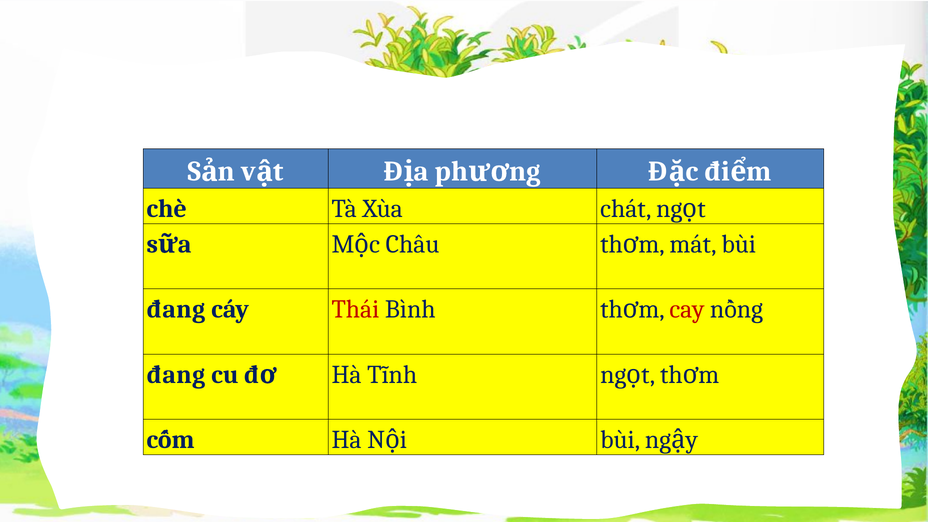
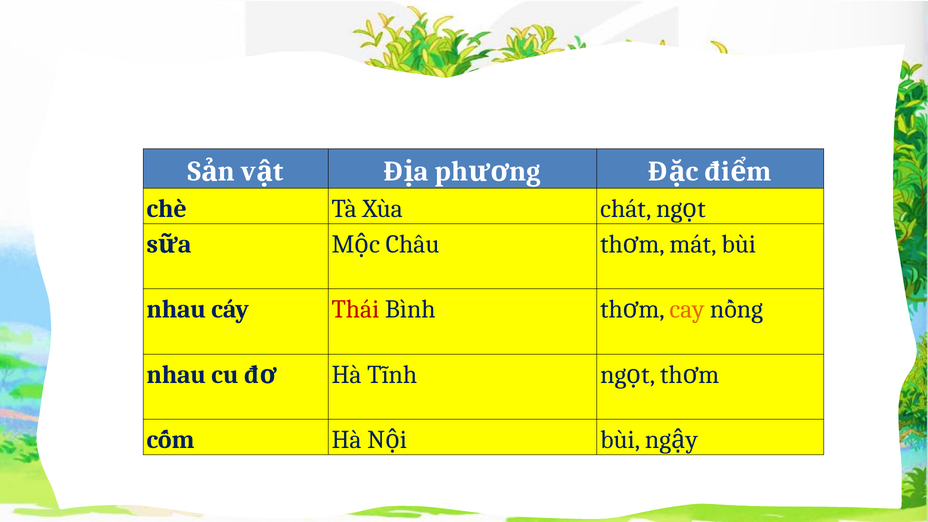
đang: đang -> nhau (176, 309)
cay colour: red -> orange (687, 309)
đang: đang -> nhau (176, 375)
